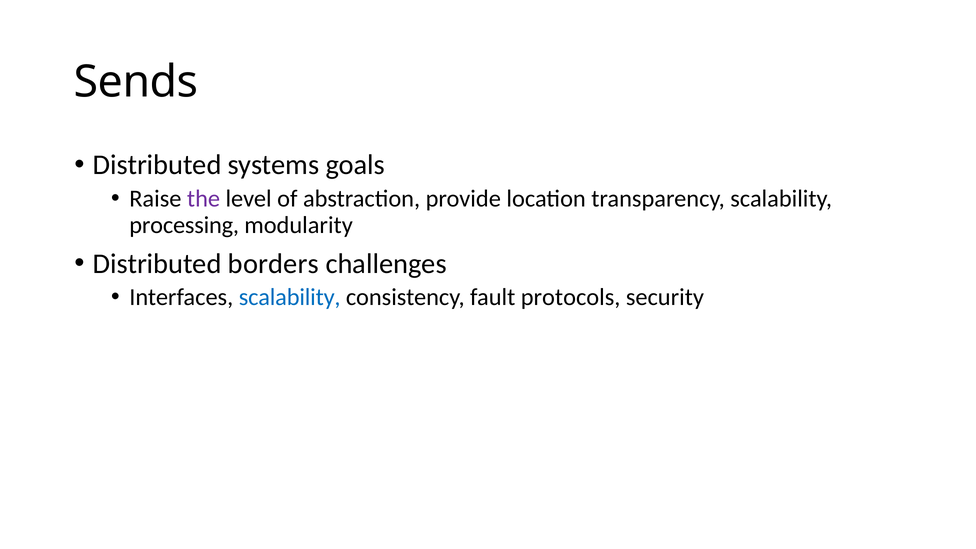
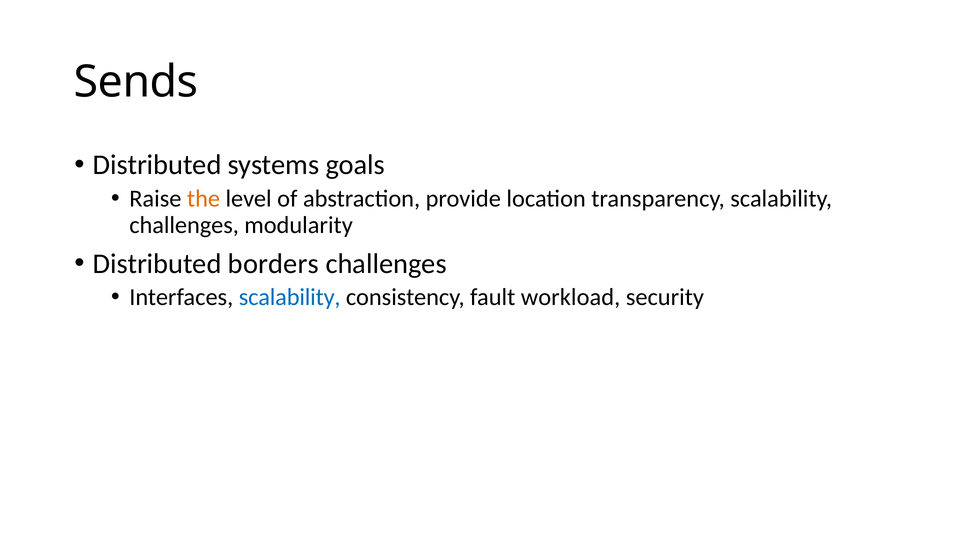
the colour: purple -> orange (204, 199)
processing: processing -> challenges (184, 225)
protocols: protocols -> workload (571, 297)
